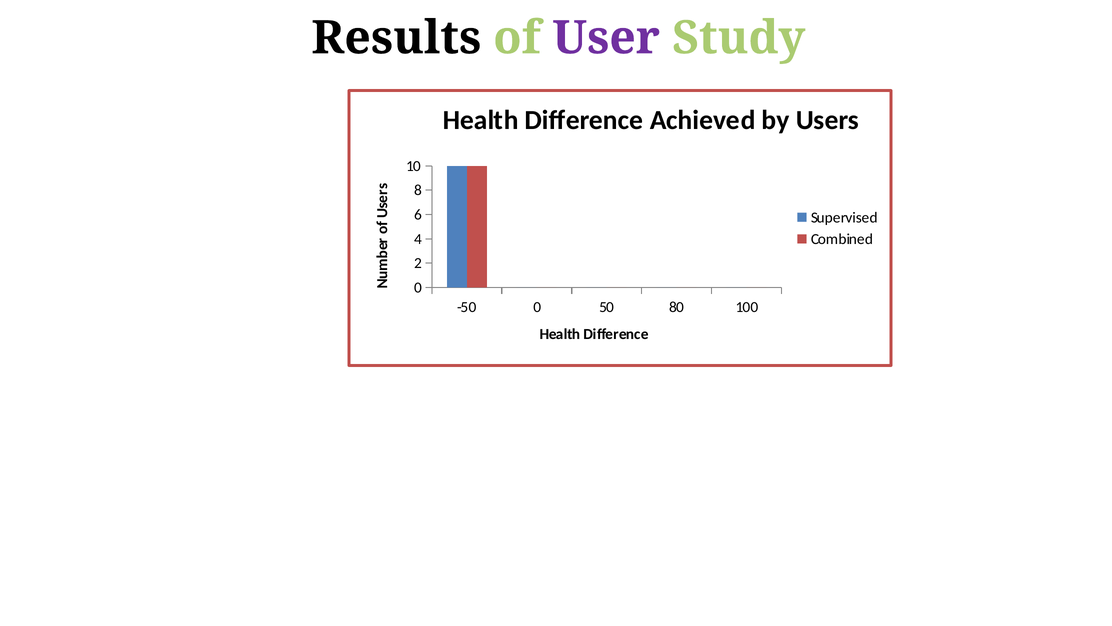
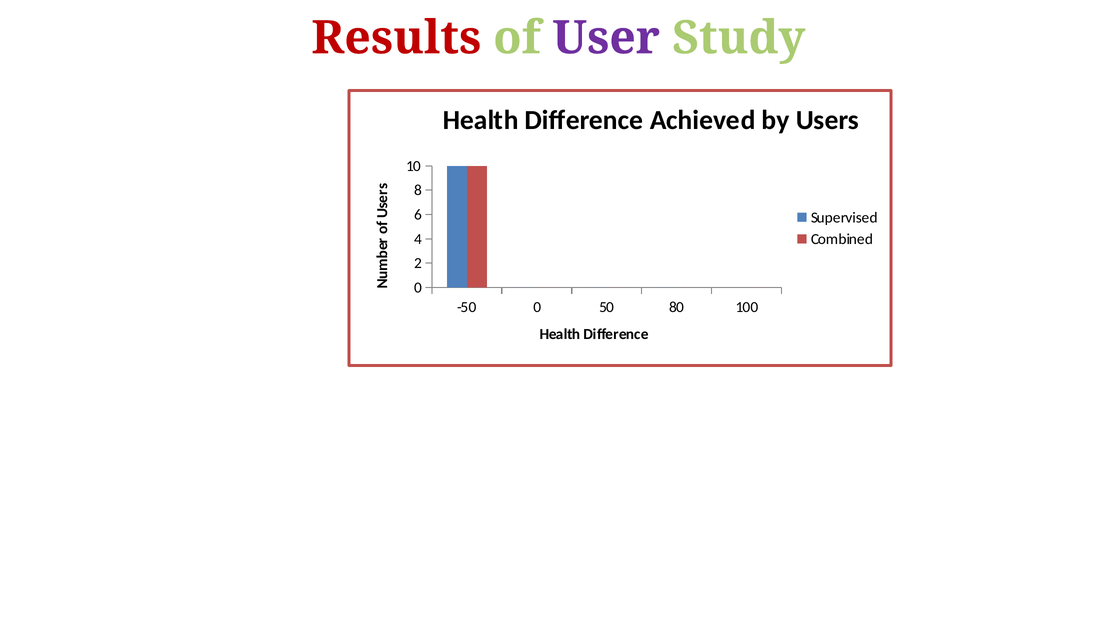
Results colour: black -> red (396, 38)
